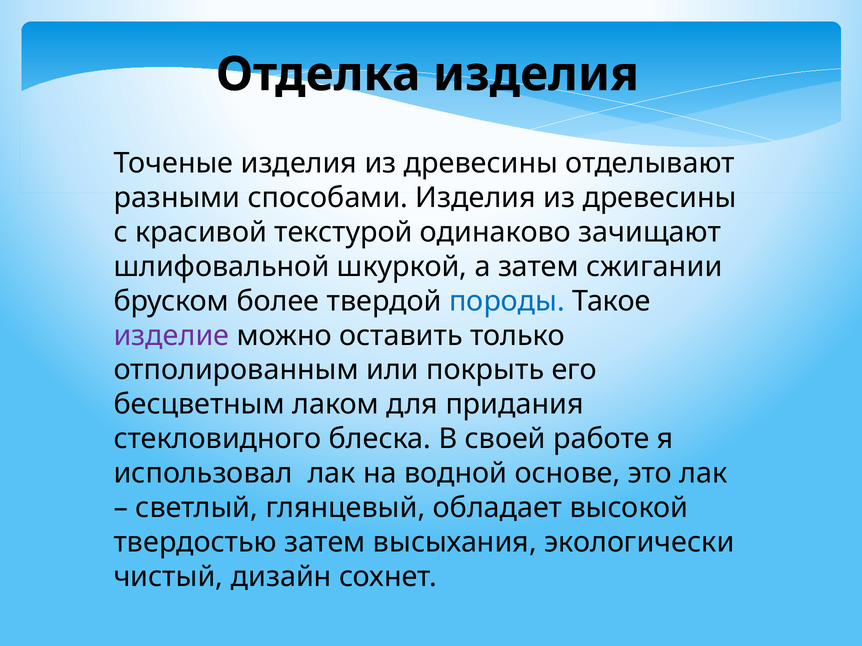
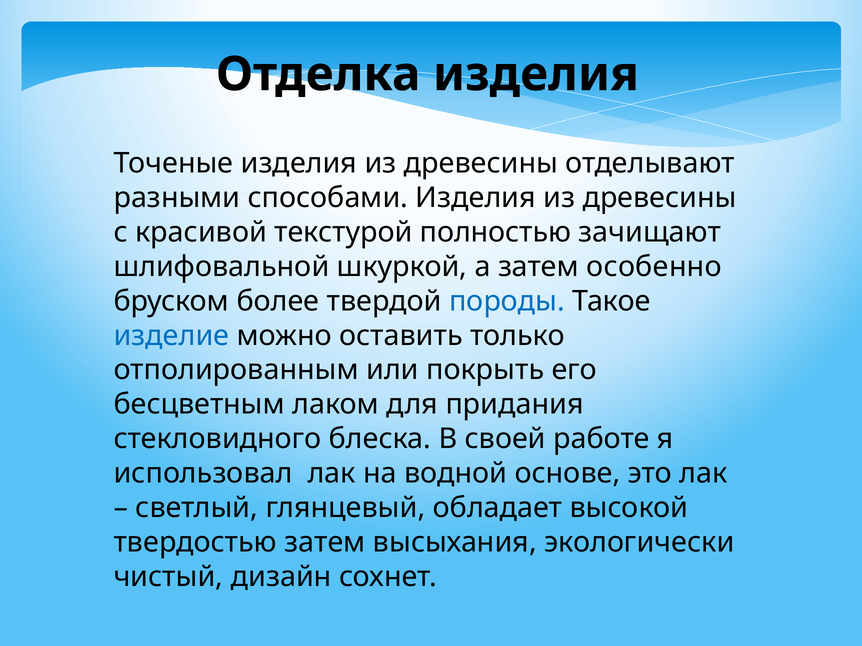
одинаково: одинаково -> полностью (496, 232)
сжигании: сжигании -> особенно (654, 267)
изделие colour: purple -> blue (171, 336)
